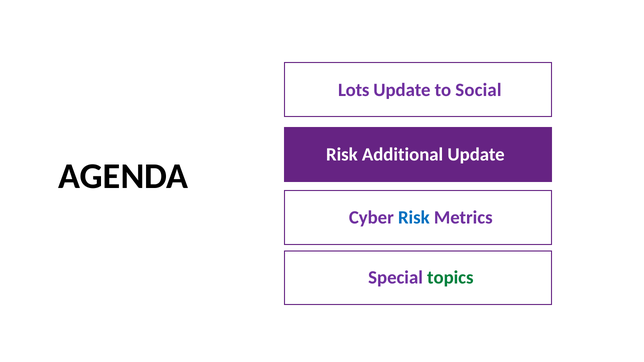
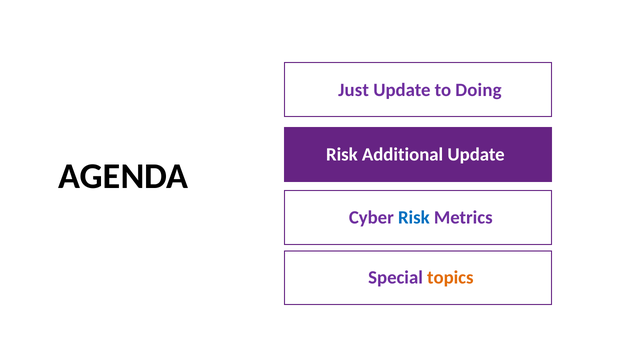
Lots: Lots -> Just (354, 90)
Social: Social -> Doing (478, 90)
topics colour: green -> orange (450, 278)
